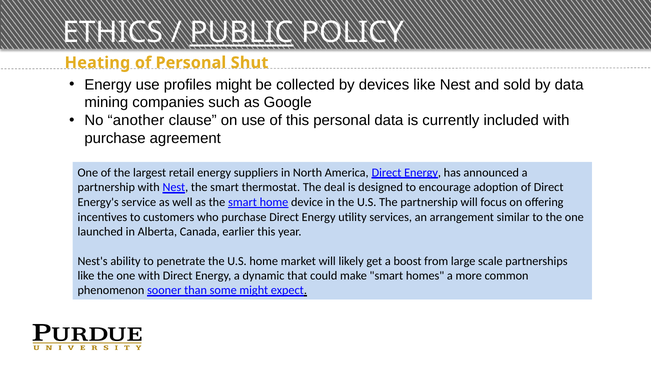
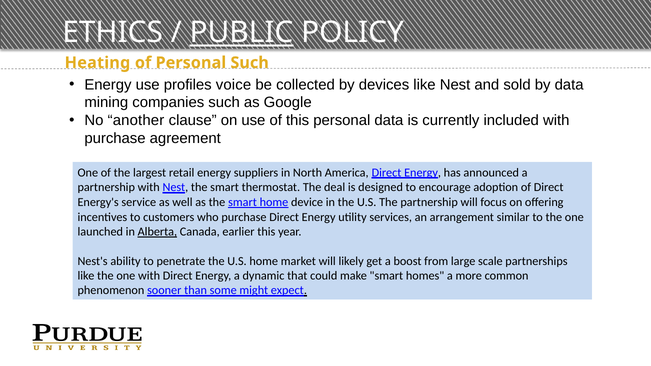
Personal Shut: Shut -> Such (250, 63)
profiles might: might -> voice (234, 85)
Alberta underline: none -> present (157, 232)
